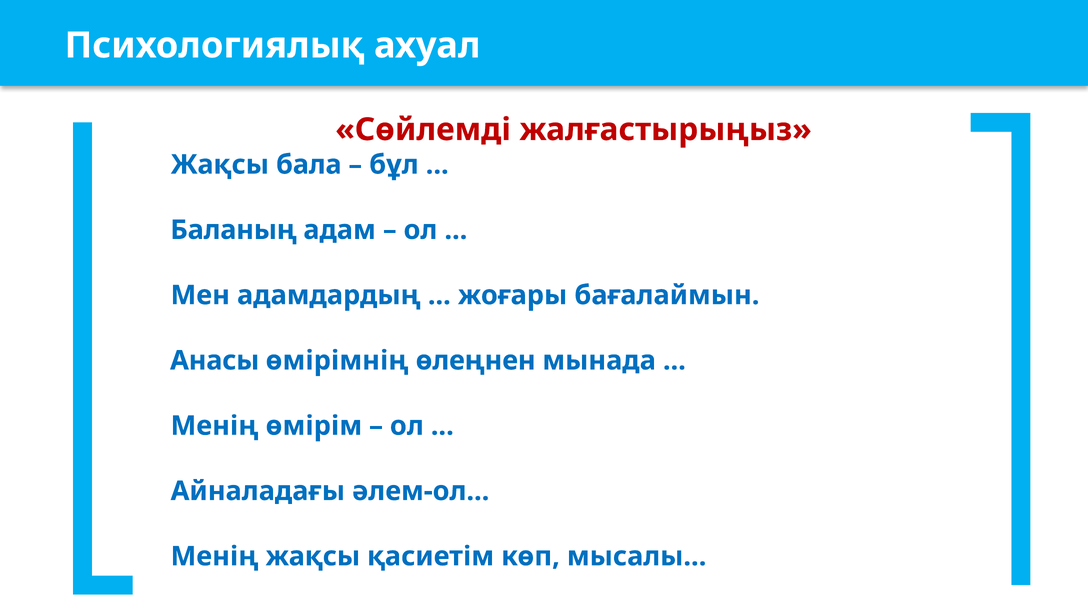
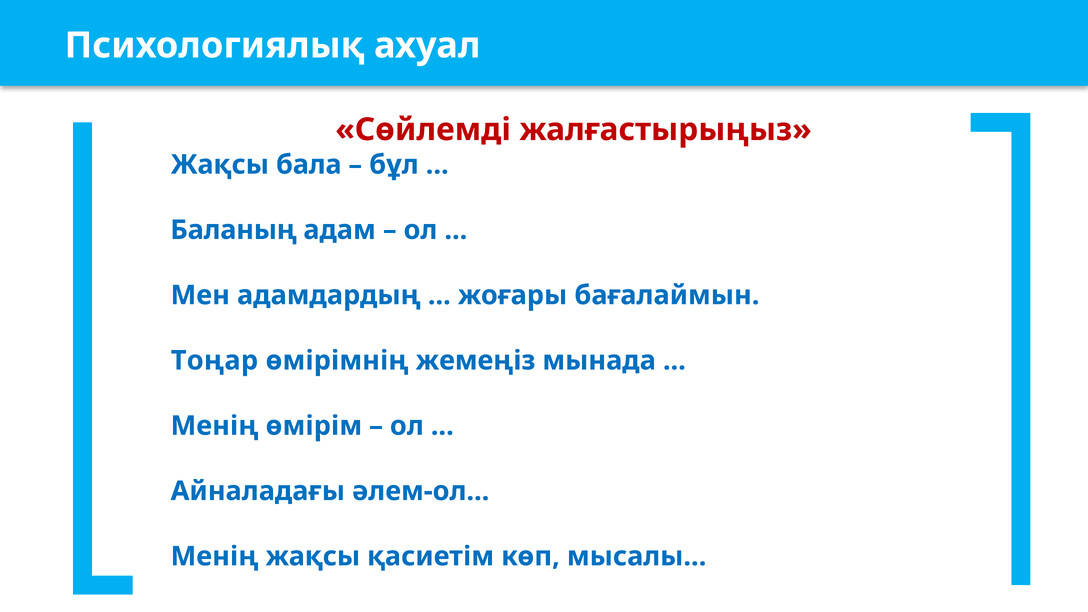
Анасы: Анасы -> Тоңар (214, 361)
өлеңнен: өлеңнен -> жемеңіз (476, 361)
